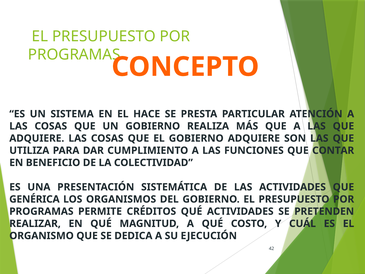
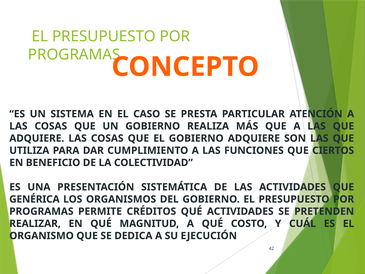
HACE: HACE -> CASO (147, 114)
CONTAR: CONTAR -> CIERTOS (333, 150)
